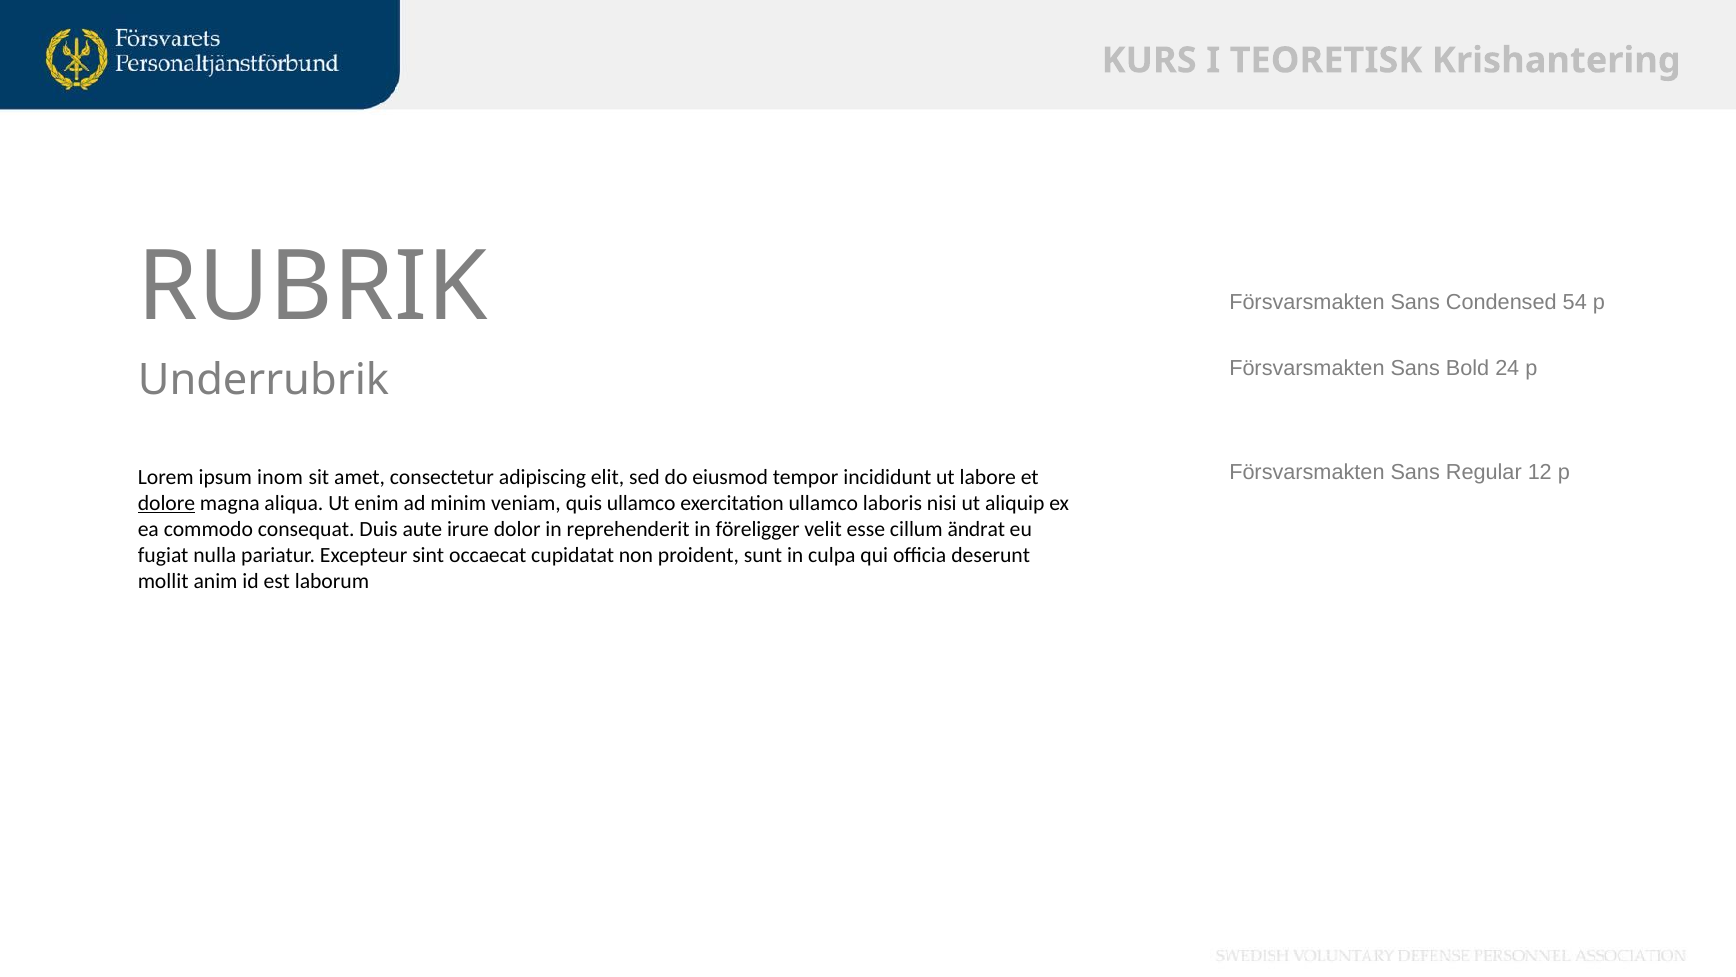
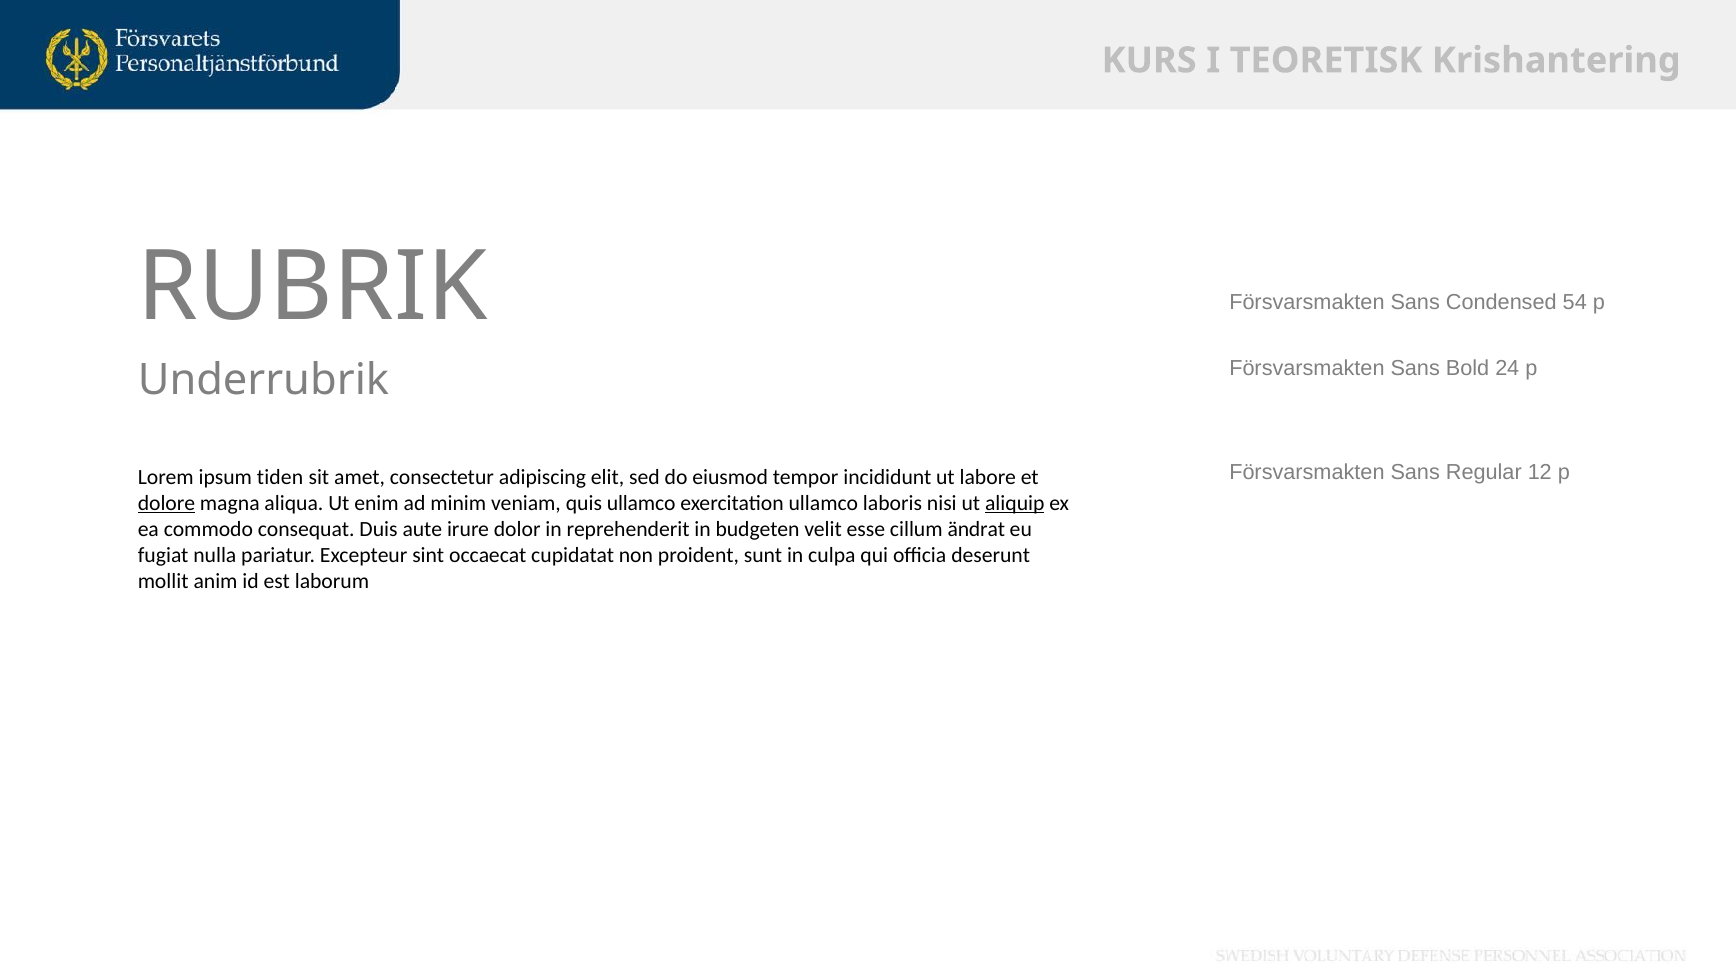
inom: inom -> tiden (280, 477)
aliquip underline: none -> present (1015, 503)
föreligger: föreligger -> budgeten (758, 529)
